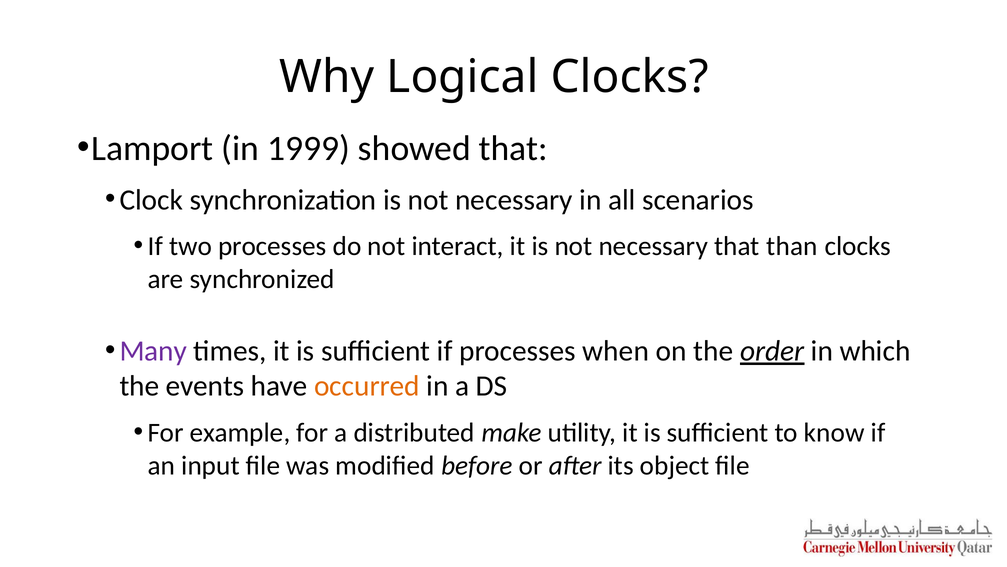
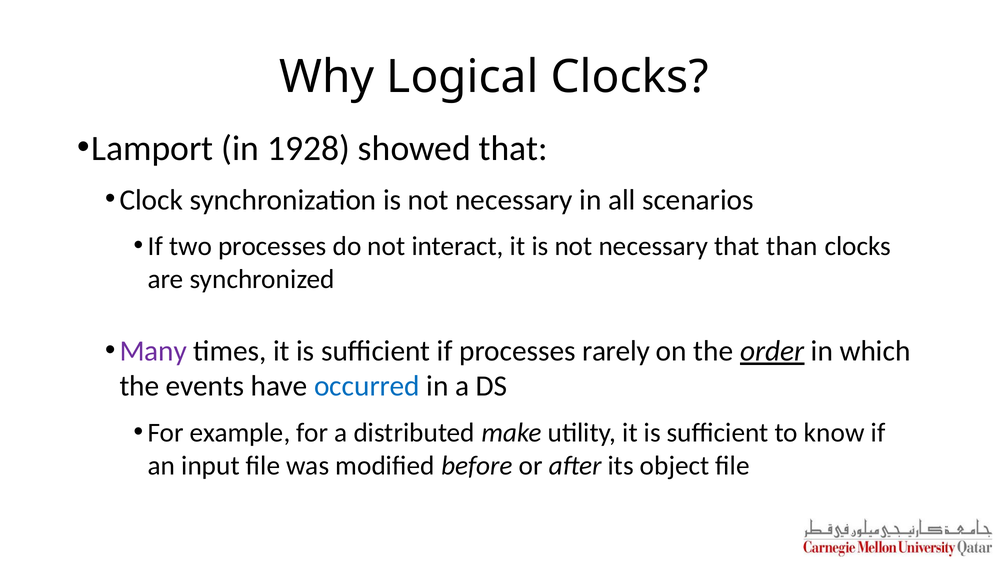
1999: 1999 -> 1928 (309, 148)
when: when -> rarely (616, 351)
occurred colour: orange -> blue (367, 386)
